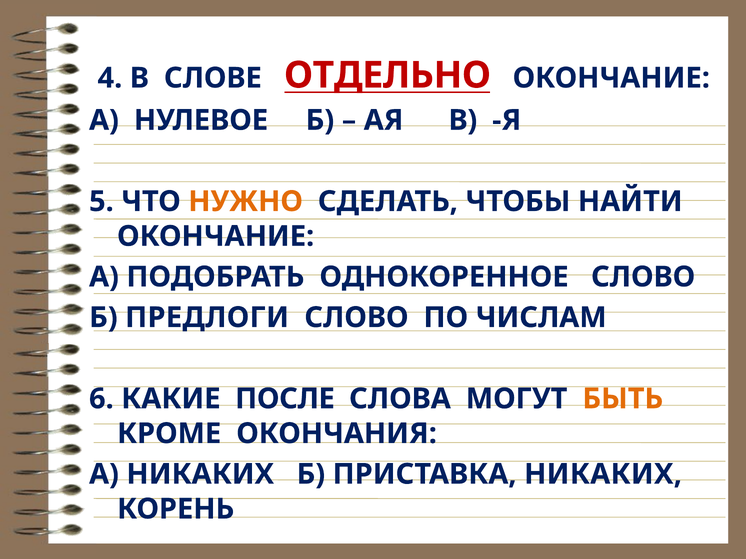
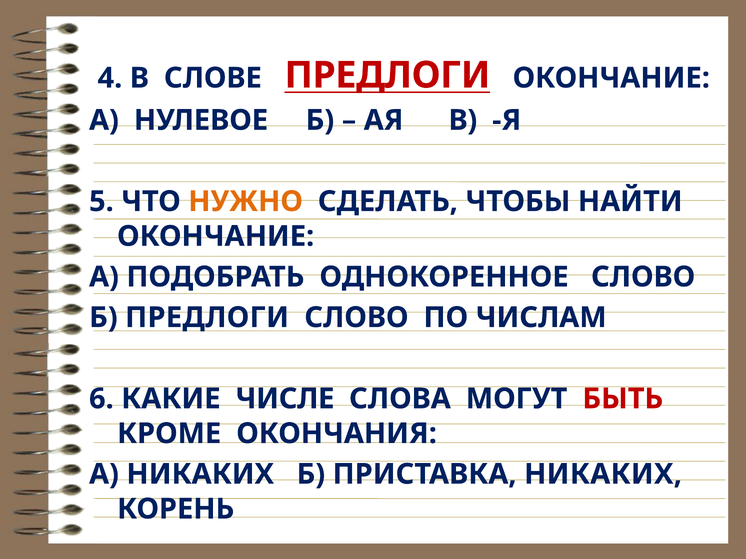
СЛОВЕ ОТДЕЛЬНО: ОТДЕЛЬНО -> ПРЕДЛОГИ (387, 75)
ПОСЛЕ: ПОСЛЕ -> ЧИСЛЕ (285, 399)
БЫТЬ colour: orange -> red (623, 399)
